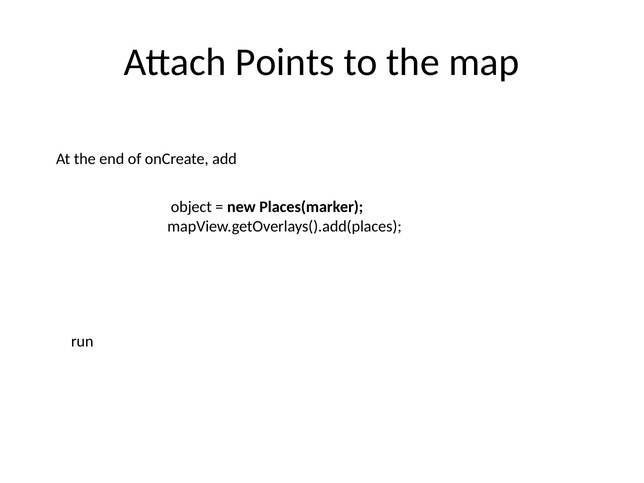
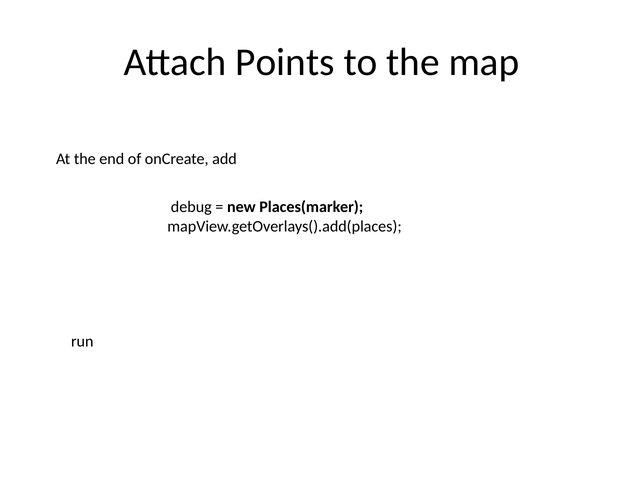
object: object -> debug (191, 207)
